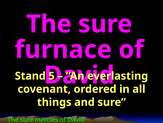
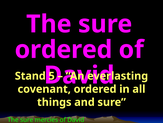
furnace: furnace -> ordered (63, 49)
